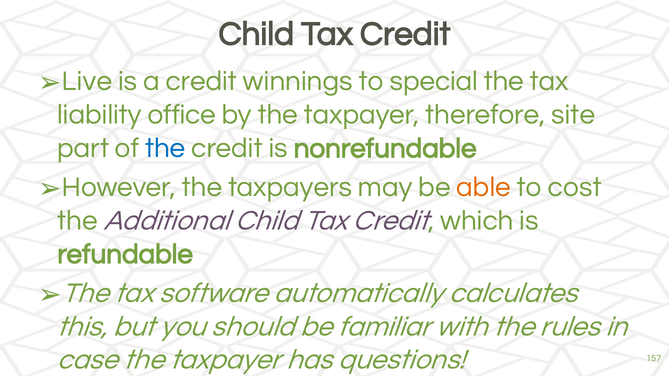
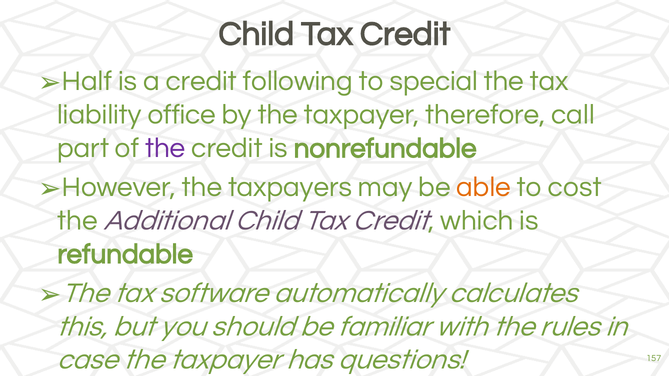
Live: Live -> Half (87, 81)
winnings: winnings -> following (298, 81)
site: site -> call (573, 115)
the colour: blue -> purple (165, 148)
